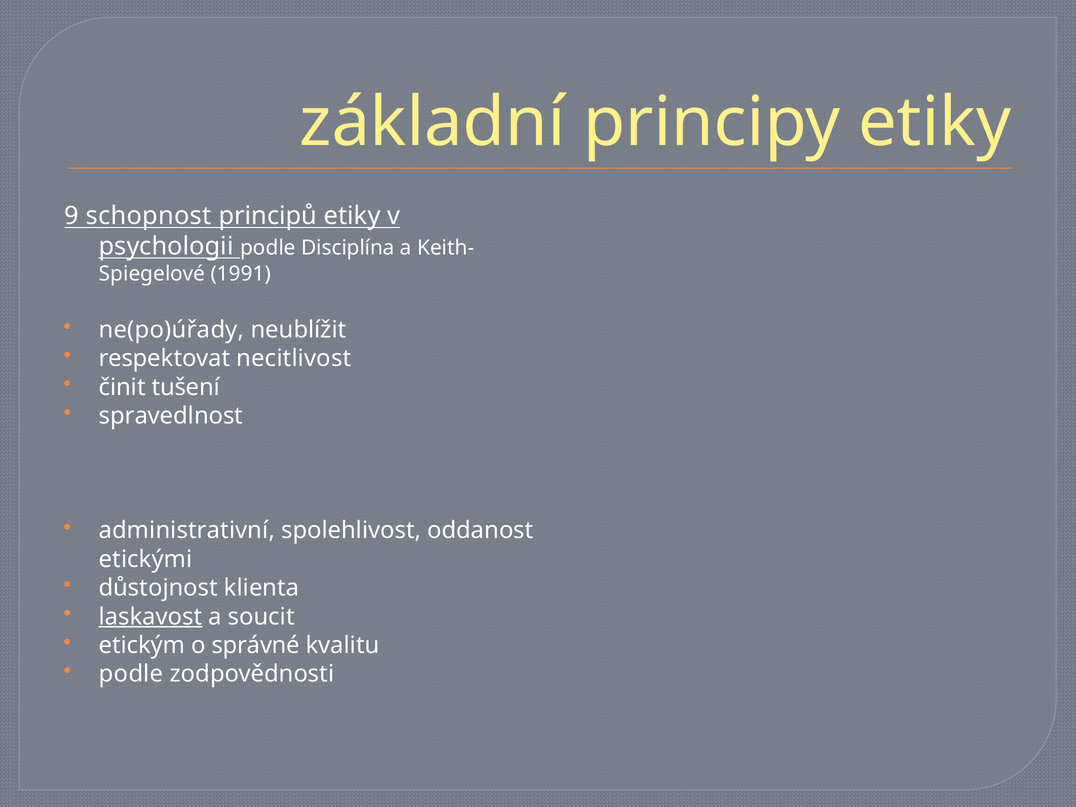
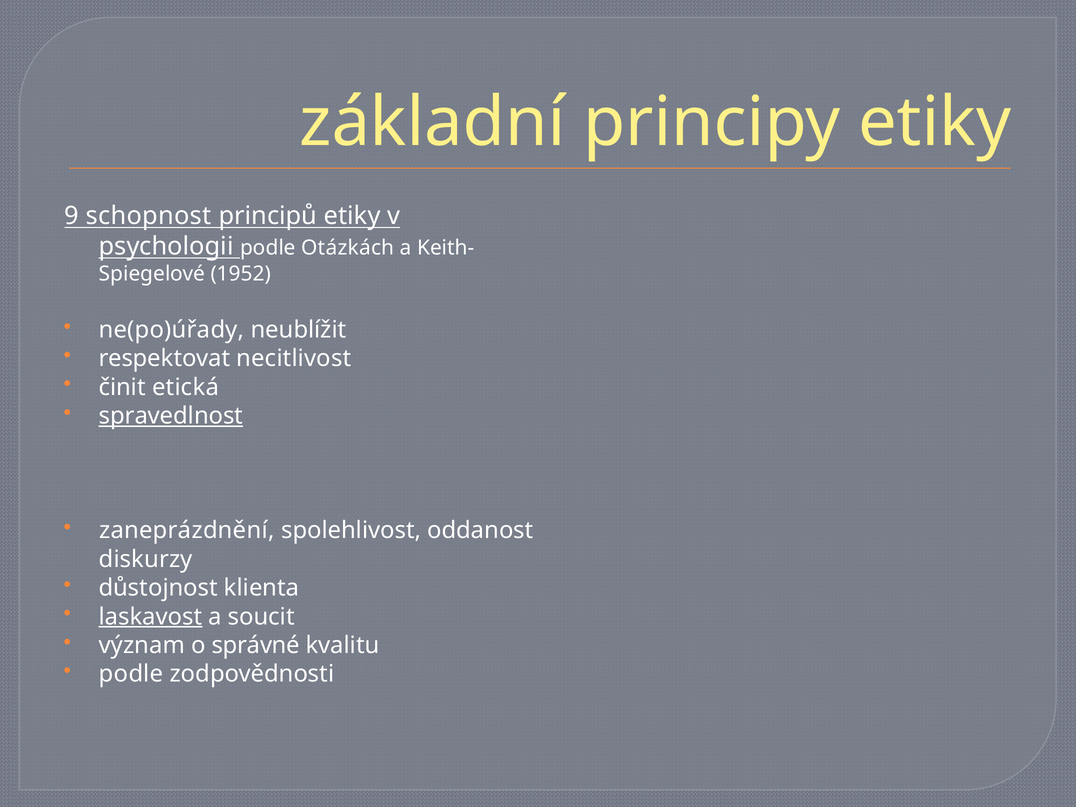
Disciplína: Disciplína -> Otázkách (348, 248)
1991: 1991 -> 1952 (241, 274)
tušení: tušení -> etická (186, 387)
spravedlnost underline: none -> present (171, 416)
administrativní: administrativní -> zaneprázdnění (187, 531)
etickými: etickými -> diskurzy (146, 559)
etickým: etickým -> význam (142, 645)
